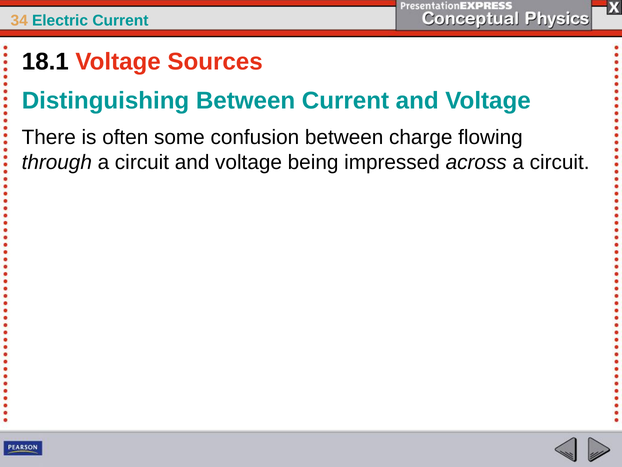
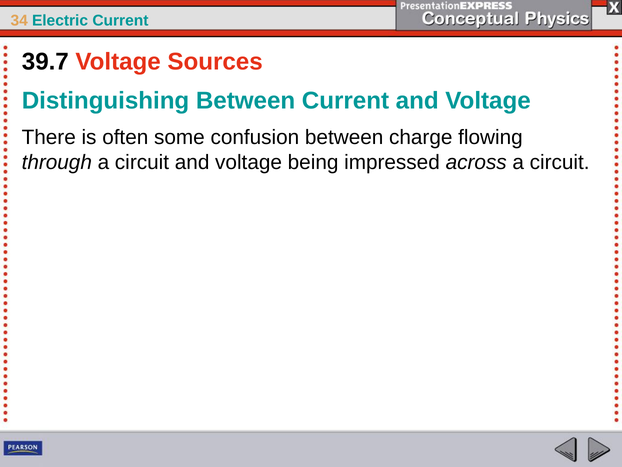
18.1: 18.1 -> 39.7 (45, 62)
